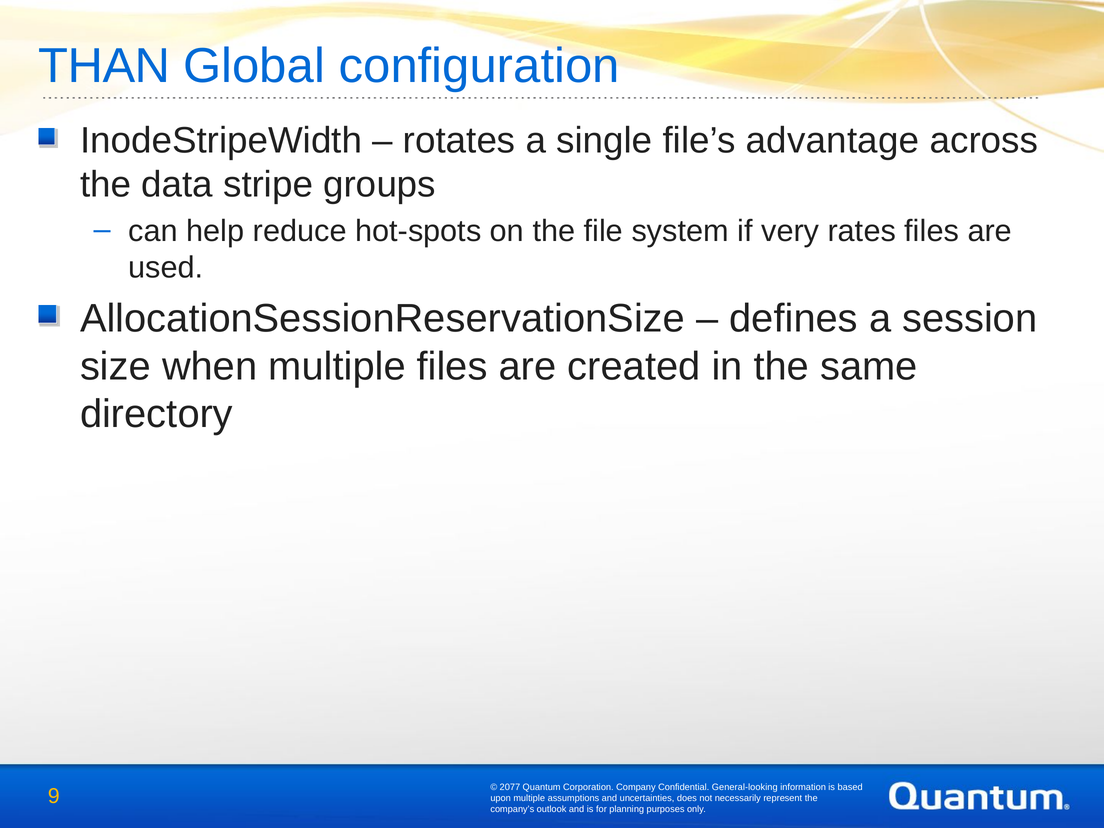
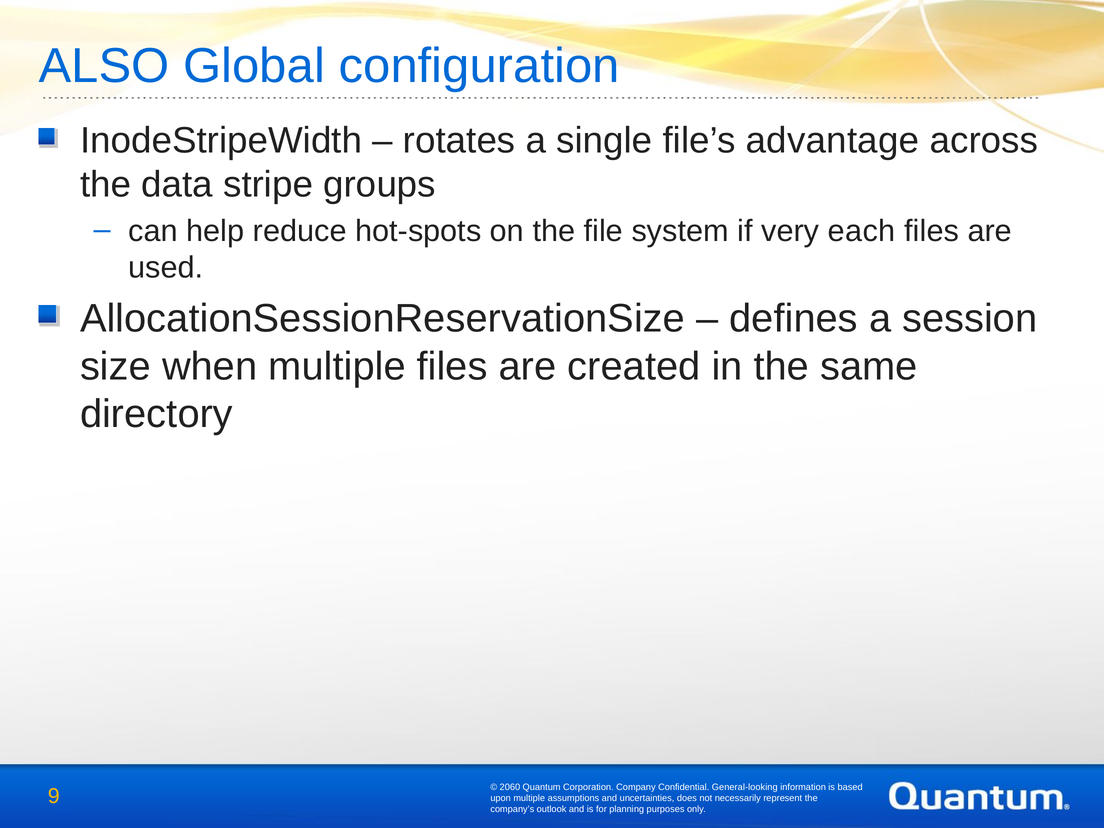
THAN: THAN -> ALSO (104, 66)
rates: rates -> each (862, 231)
2077: 2077 -> 2060 (510, 787)
